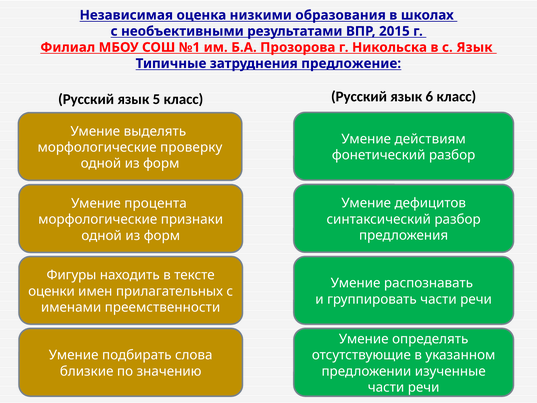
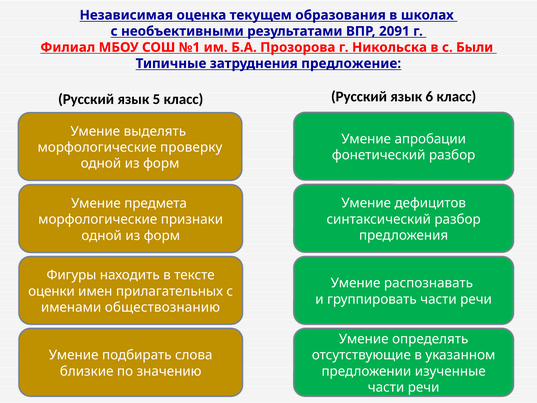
низкими: низкими -> текущем (261, 15)
2015: 2015 -> 2091 (394, 31)
с Язык: Язык -> Были (475, 47)
действиям: действиям -> апробации (430, 139)
процента: процента -> предмета (156, 203)
преемственности: преемственности -> обществознанию (162, 307)
